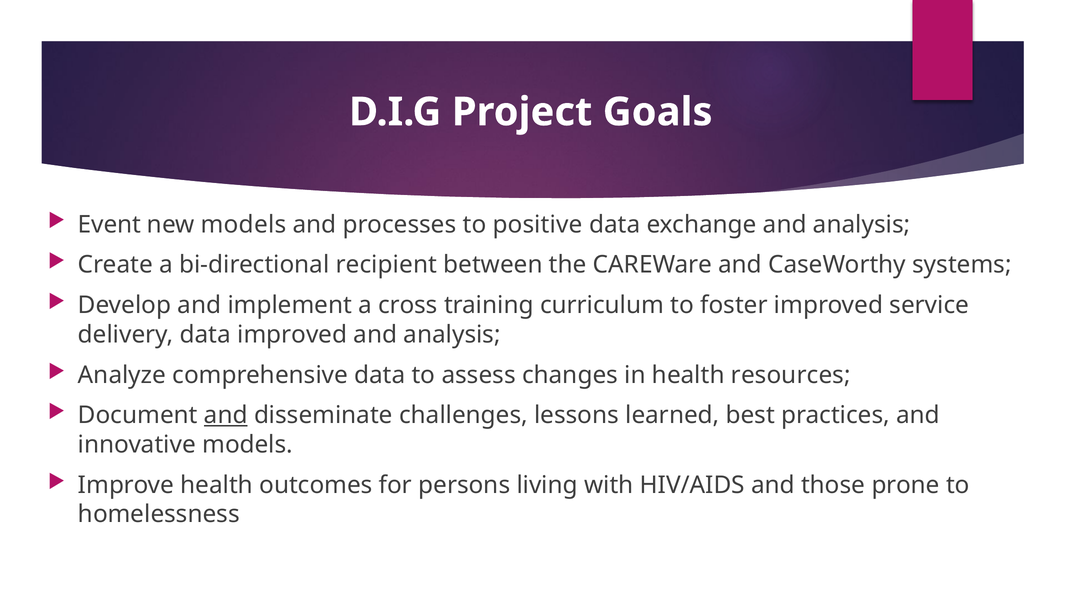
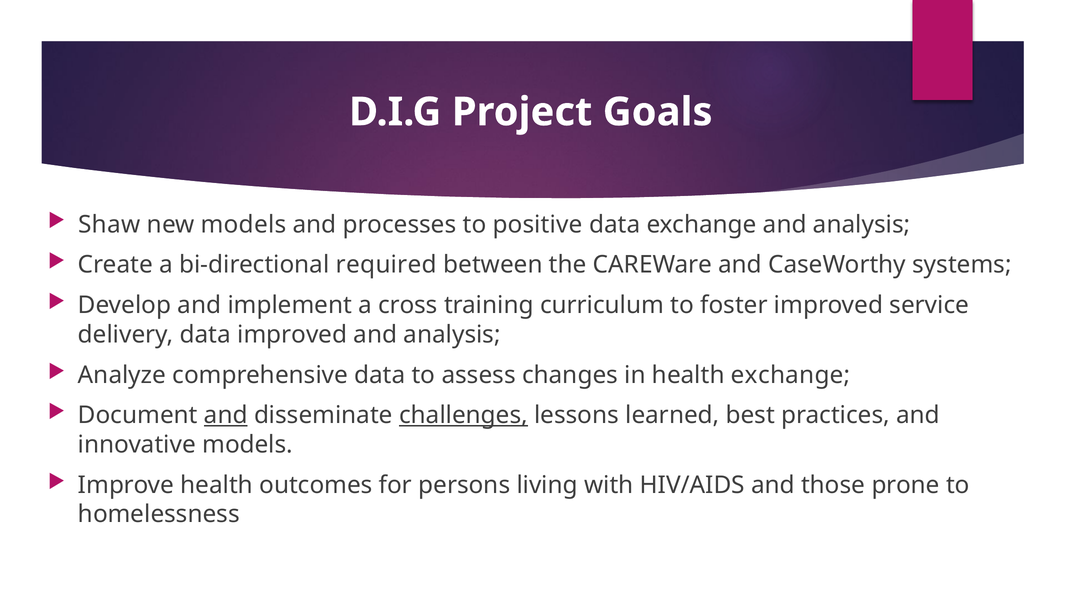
Event: Event -> Shaw (109, 224)
recipient: recipient -> required (386, 265)
health resources: resources -> exchange (791, 375)
challenges underline: none -> present (463, 415)
